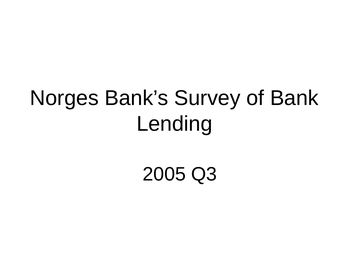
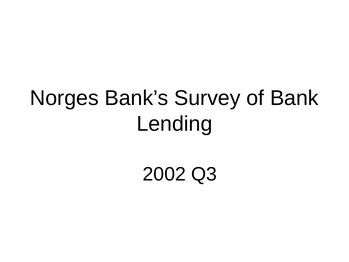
2005: 2005 -> 2002 (164, 174)
